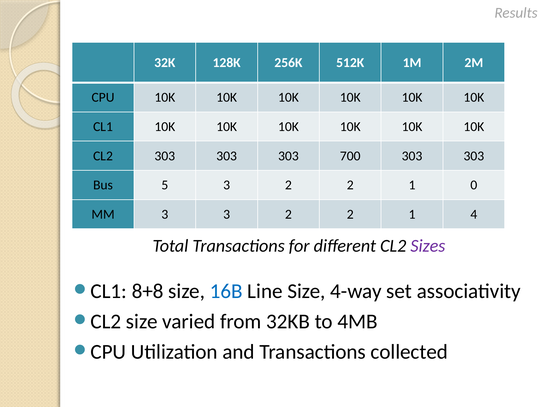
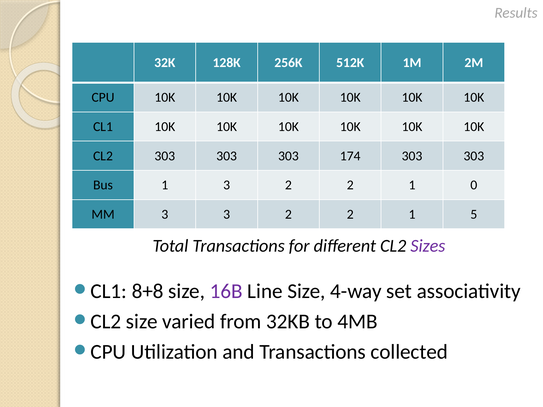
700: 700 -> 174 (350, 156)
Bus 5: 5 -> 1 (165, 185)
4: 4 -> 5 (474, 214)
16B colour: blue -> purple (226, 292)
